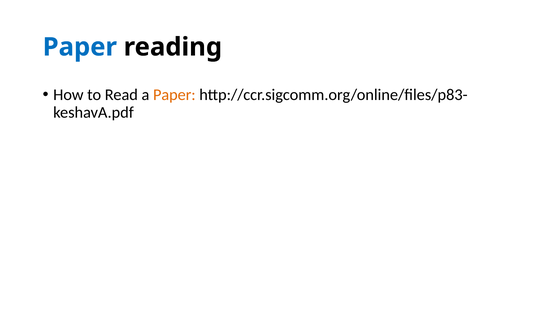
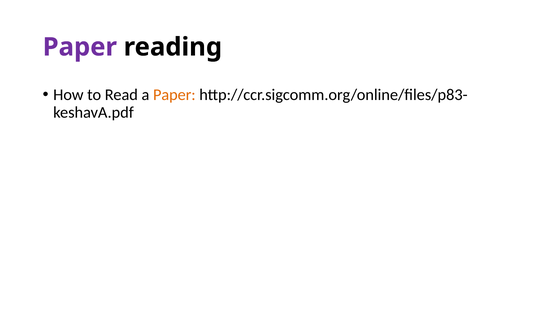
Paper colour: blue -> purple (80, 47)
